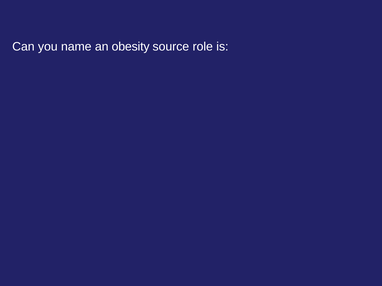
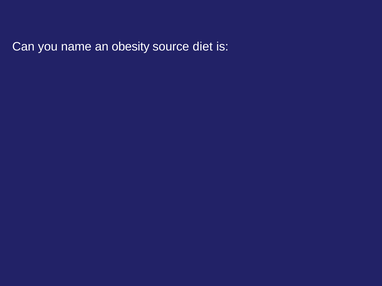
role: role -> diet (203, 47)
